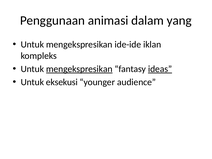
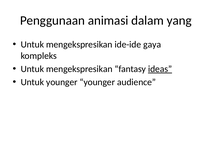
iklan: iklan -> gaya (152, 44)
mengekspresikan underline: present -> none (79, 69)
Untuk eksekusi: eksekusi -> younger (62, 82)
